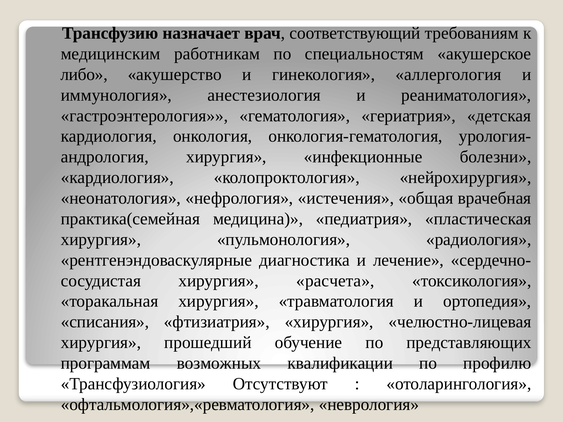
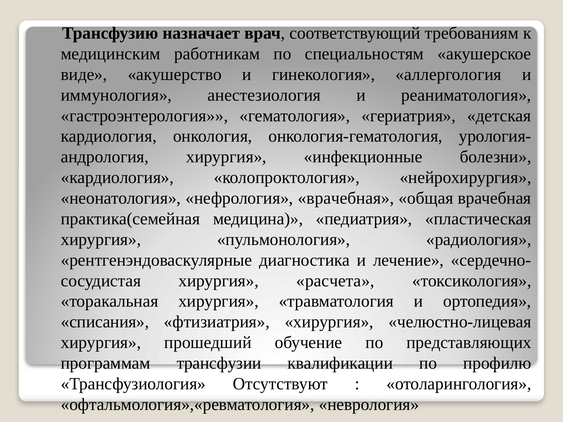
либо: либо -> виде (84, 74)
нефрология истечения: истечения -> врачебная (346, 198)
возможных: возможных -> трансфузии (219, 363)
